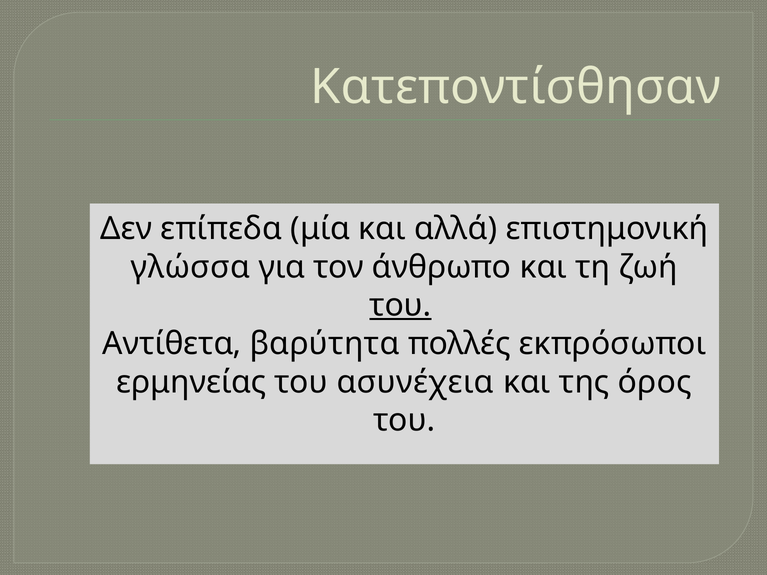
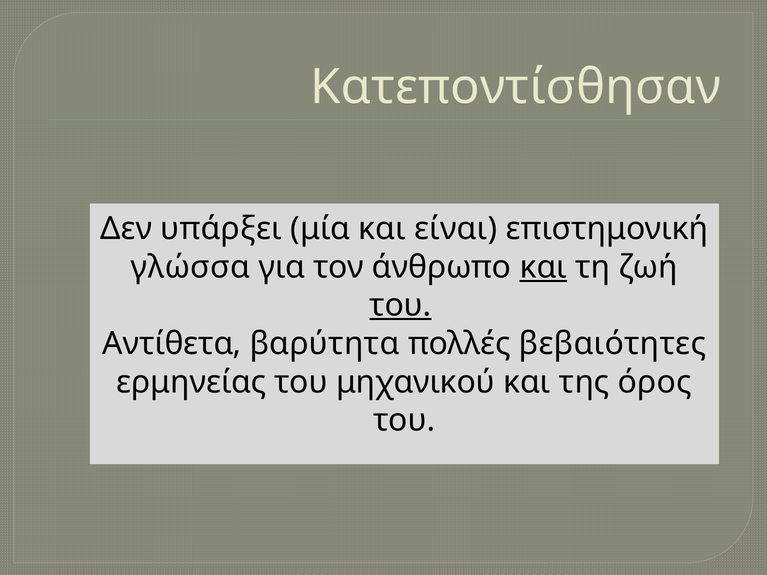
επίπεδα: επίπεδα -> υπάρξει (221, 229)
αλλά: αλλά -> είναι (456, 229)
και underline: none -> present (543, 267)
εκπρόσωποι: εκπρόσωποι -> βεβαιότητες (613, 344)
ασυνέχεια: ασυνέχεια -> μηχανικού (416, 382)
